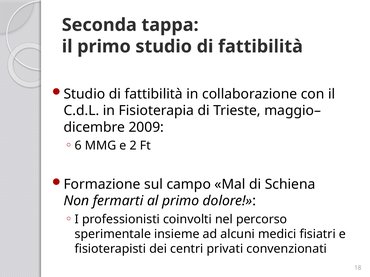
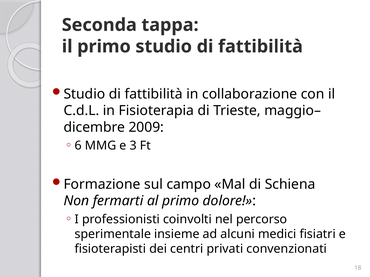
2: 2 -> 3 (133, 146)
